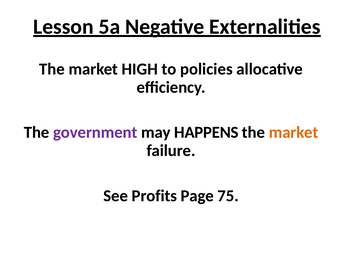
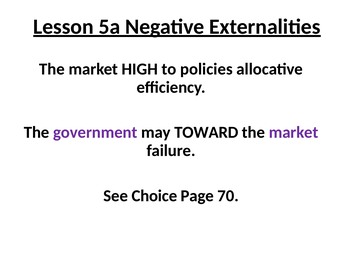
HAPPENS: HAPPENS -> TOWARD (206, 132)
market colour: orange -> purple (294, 132)
Profits: Profits -> Choice (154, 195)
75: 75 -> 70 (228, 195)
